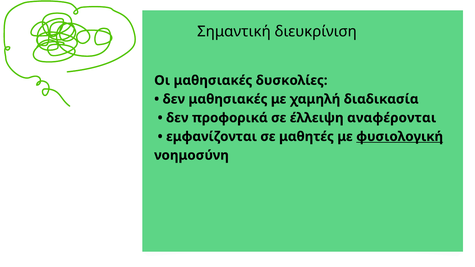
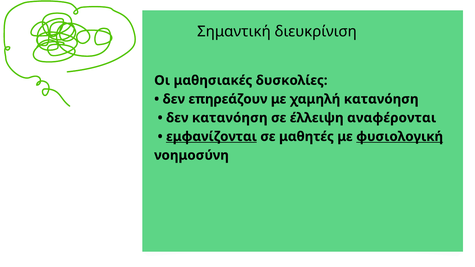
δεν μαθησιακές: μαθησιακές -> επηρεάζουν (228, 99)
χαμηλή διαδικασία: διαδικασία -> κατανόηση (381, 99)
δεν προφορικά: προφορικά -> κατανόηση (230, 118)
εμφανίζονται underline: none -> present (212, 137)
